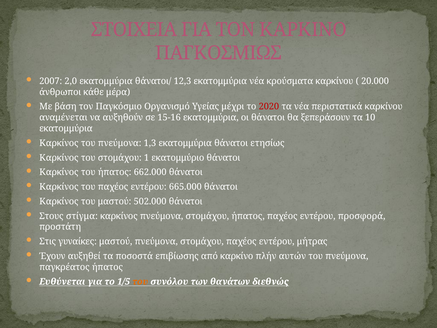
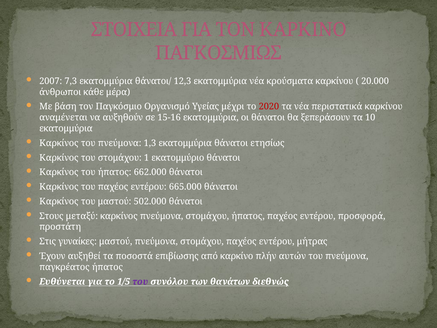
2,0: 2,0 -> 7,3 (71, 81)
στίγμα: στίγμα -> μεταξύ (82, 216)
του colour: orange -> purple (140, 281)
